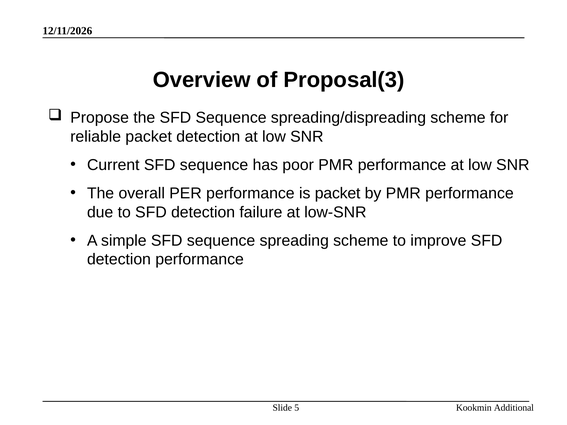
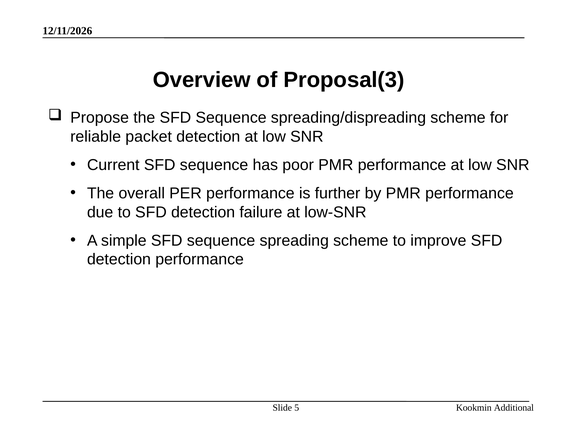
is packet: packet -> further (338, 193)
